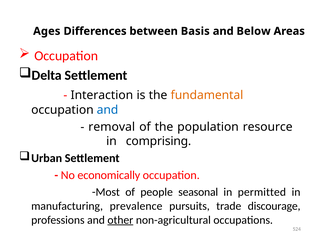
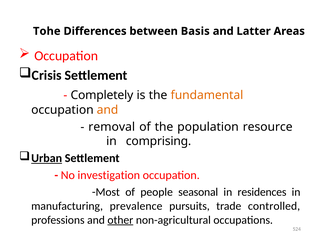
Ages: Ages -> Tohe (47, 31)
Below: Below -> Latter (254, 31)
Delta: Delta -> Crisis (47, 75)
Interaction: Interaction -> Completely (102, 95)
and colour: blue -> orange (107, 110)
Urban underline: none -> present (47, 158)
economically: economically -> investigation (109, 175)
permitted: permitted -> residences (262, 192)
discourage: discourage -> controlled (274, 206)
